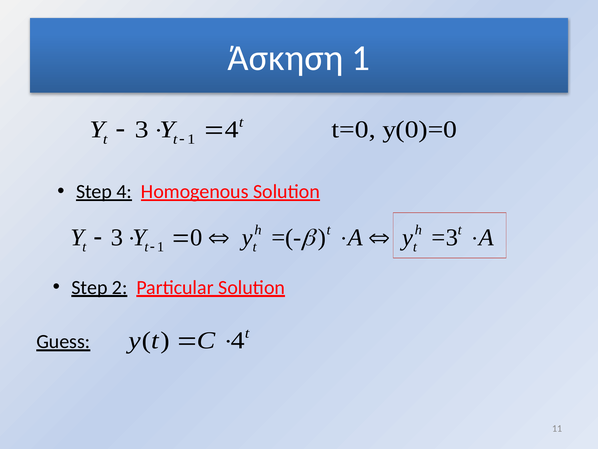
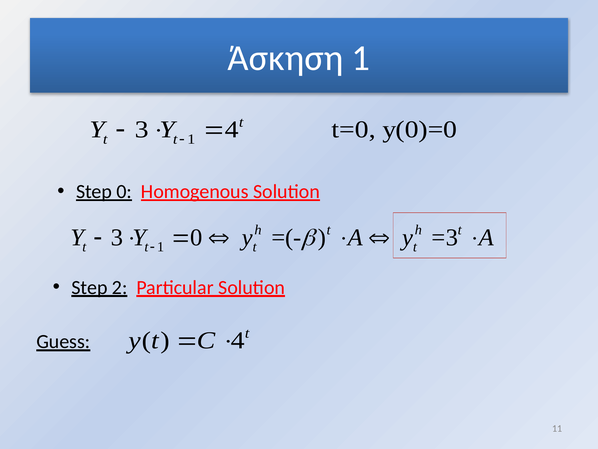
Step 4: 4 -> 0 (124, 191)
